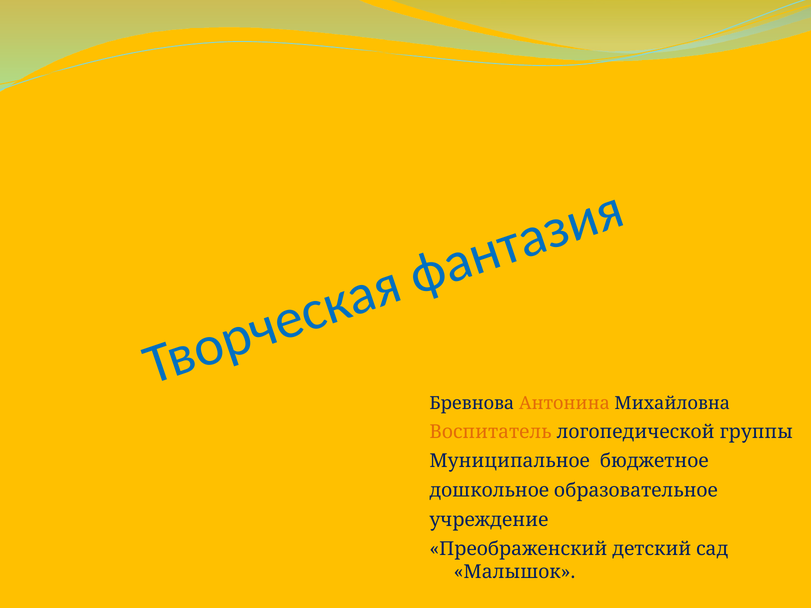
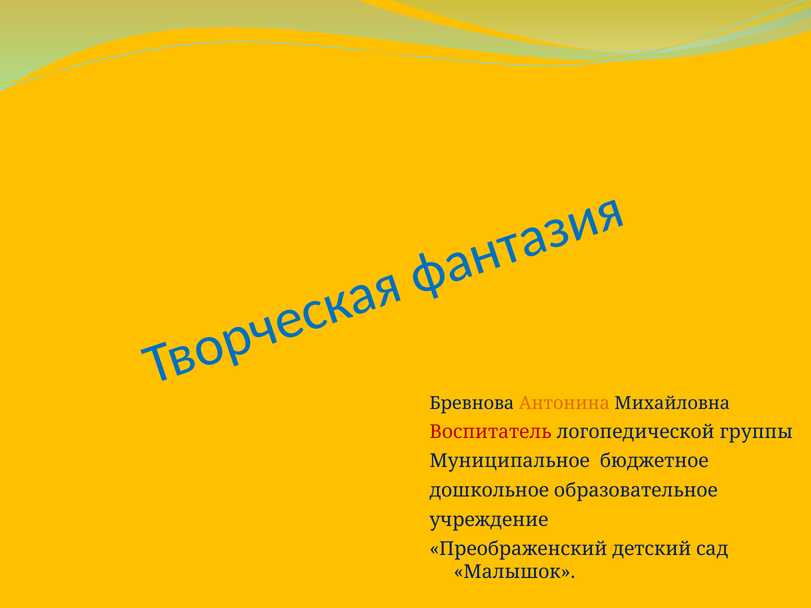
Воспитатель colour: orange -> red (490, 432)
